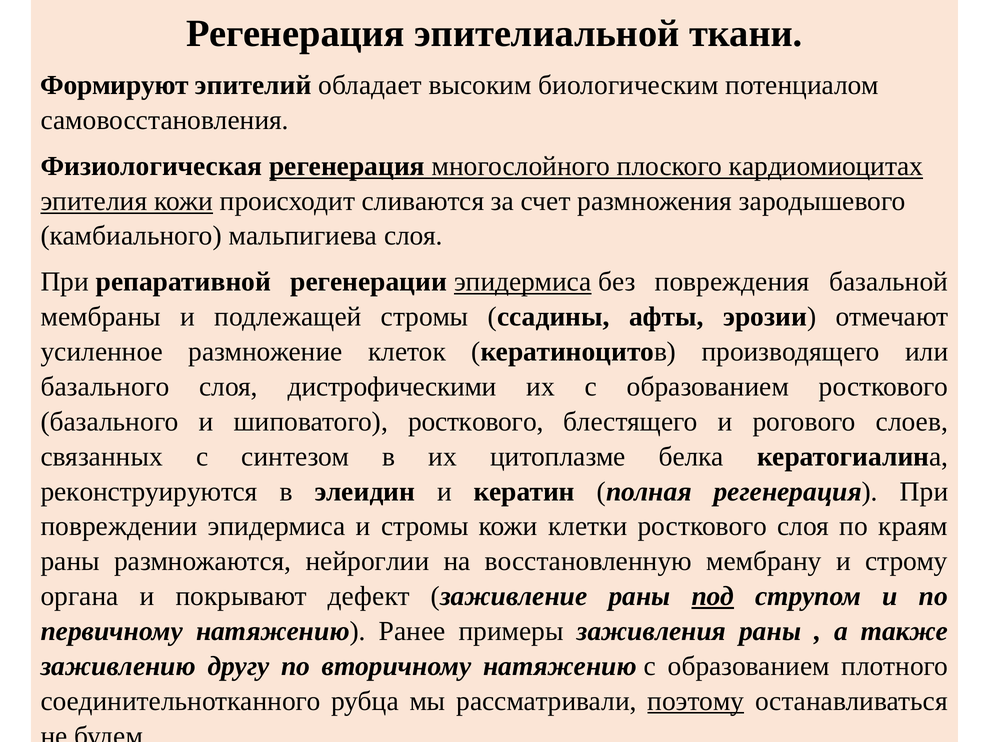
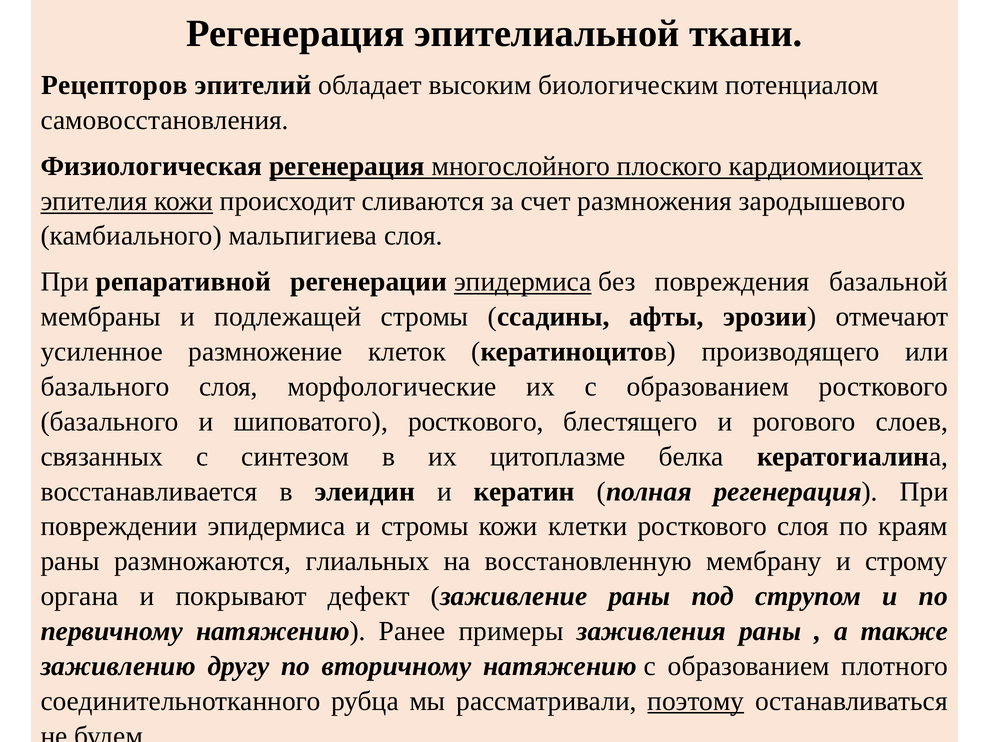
Формируют: Формируют -> Рецепторов (114, 85)
дистрофическими: дистрофическими -> морфологические (392, 386)
реконструируются: реконструируются -> восстанавливается (149, 491)
нейроглии: нейроглии -> глиальных (368, 561)
под underline: present -> none (713, 596)
